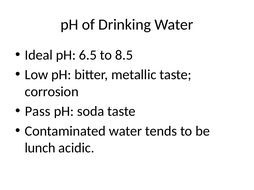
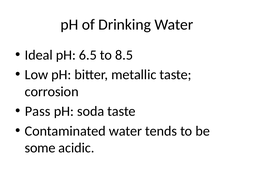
lunch: lunch -> some (40, 148)
